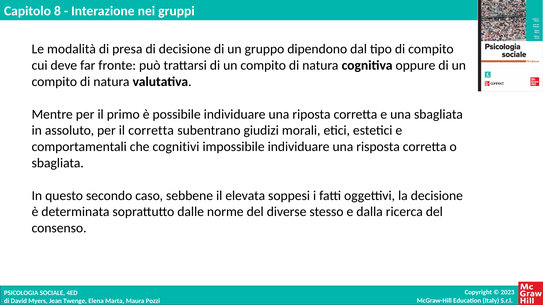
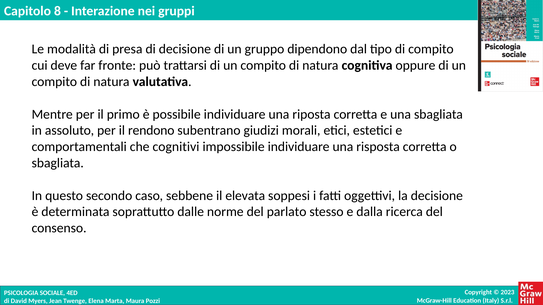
il corretta: corretta -> rendono (151, 131)
diverse: diverse -> parlato (287, 212)
